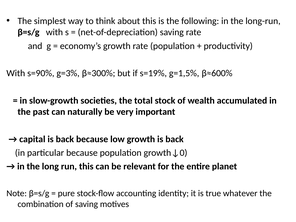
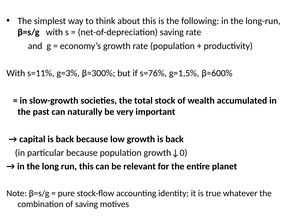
s=90%: s=90% -> s=11% (41, 73)
s=19%: s=19% -> s=76% (153, 73)
